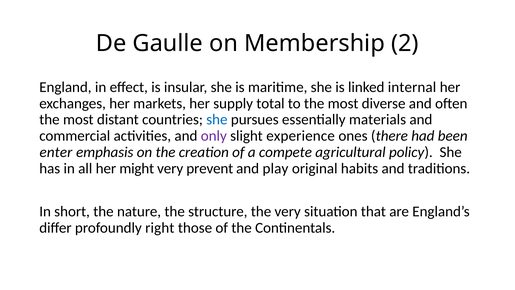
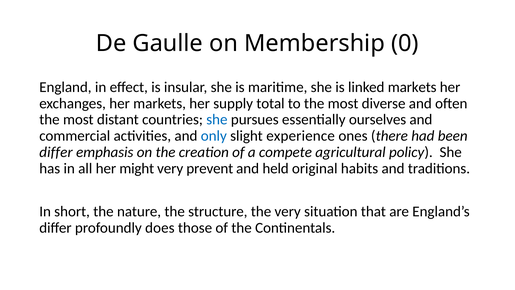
2: 2 -> 0 (405, 43)
linked internal: internal -> markets (412, 87)
materials: materials -> ourselves (378, 120)
only colour: purple -> blue (214, 136)
enter: enter -> differ (56, 152)
play: play -> held (276, 168)
right: right -> does (160, 228)
